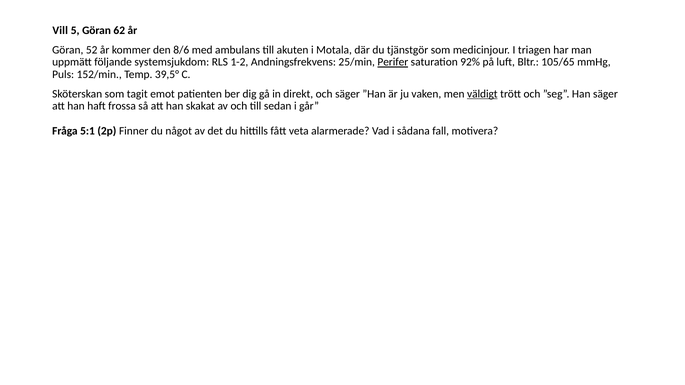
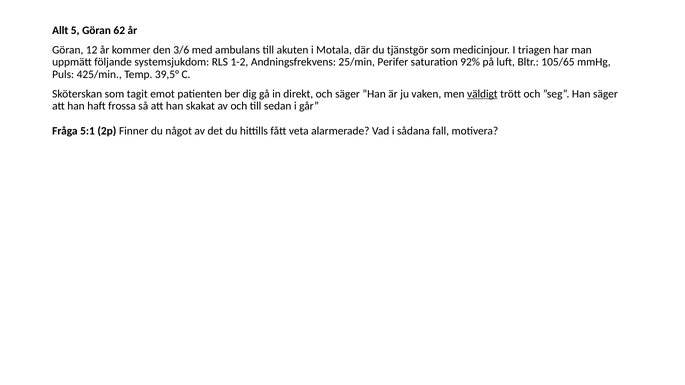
Vill: Vill -> Allt (60, 30)
52: 52 -> 12 (92, 50)
8/6: 8/6 -> 3/6 (181, 50)
Perifer underline: present -> none (393, 62)
152/min: 152/min -> 425/min (99, 74)
